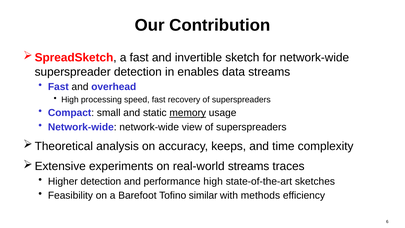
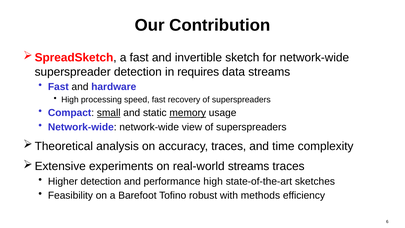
enables: enables -> requires (198, 72)
overhead: overhead -> hardware (114, 87)
small underline: none -> present (109, 113)
accuracy keeps: keeps -> traces (229, 146)
similar: similar -> robust (203, 196)
